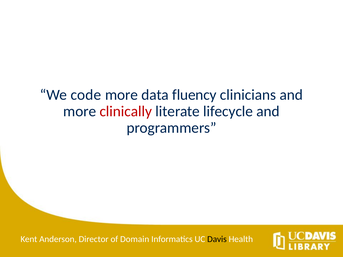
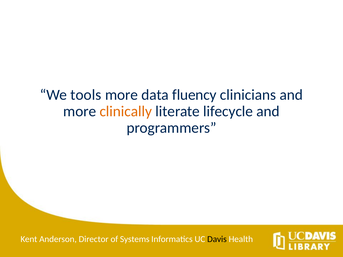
code: code -> tools (86, 95)
clinically colour: red -> orange (126, 112)
Domain: Domain -> Systems (135, 239)
